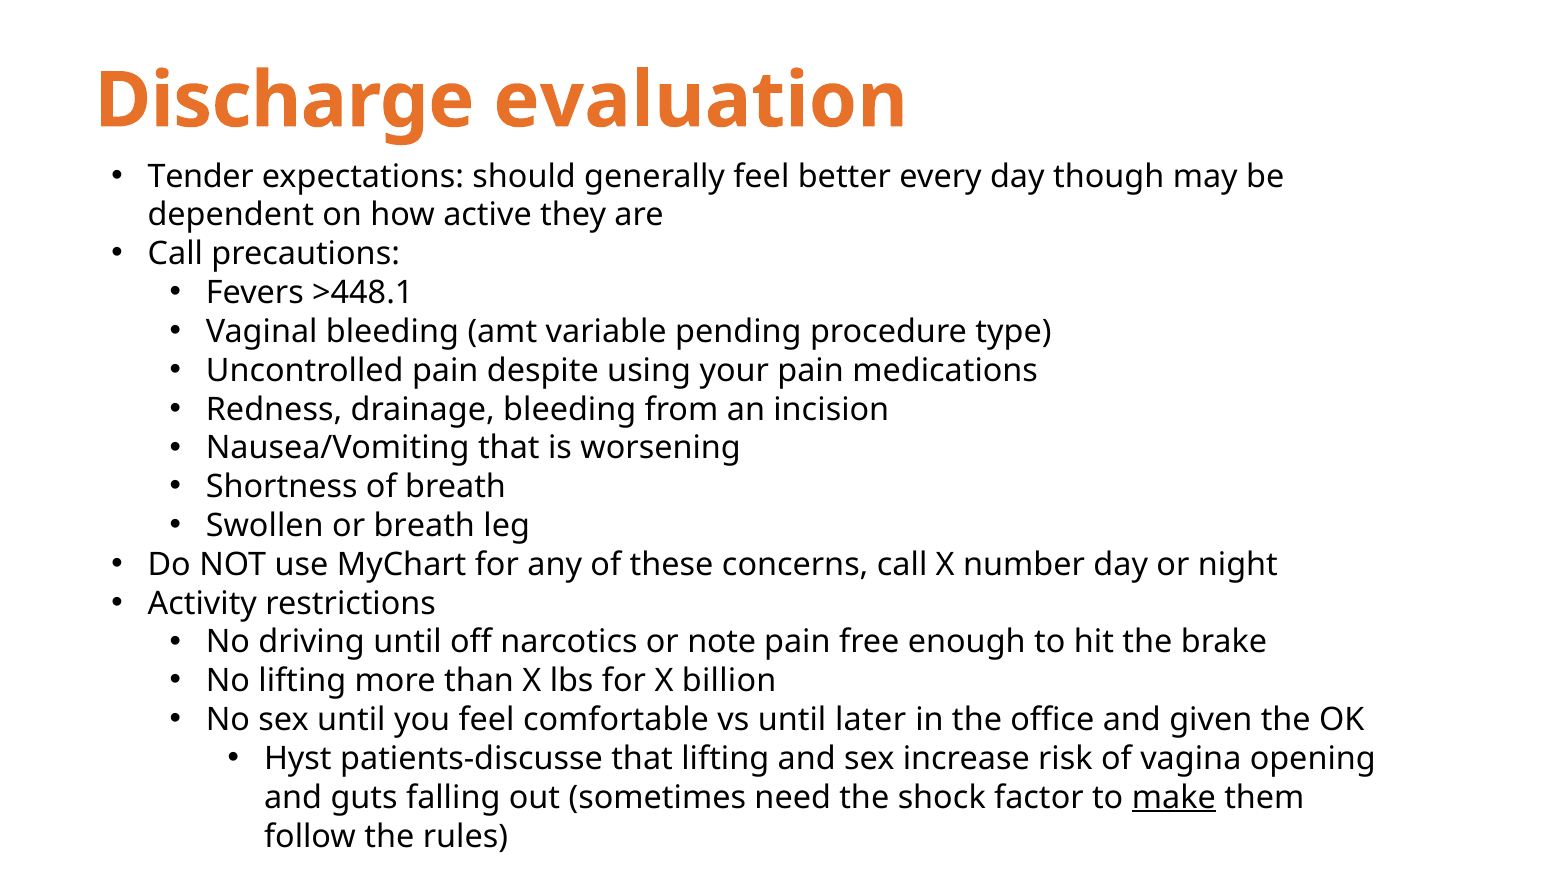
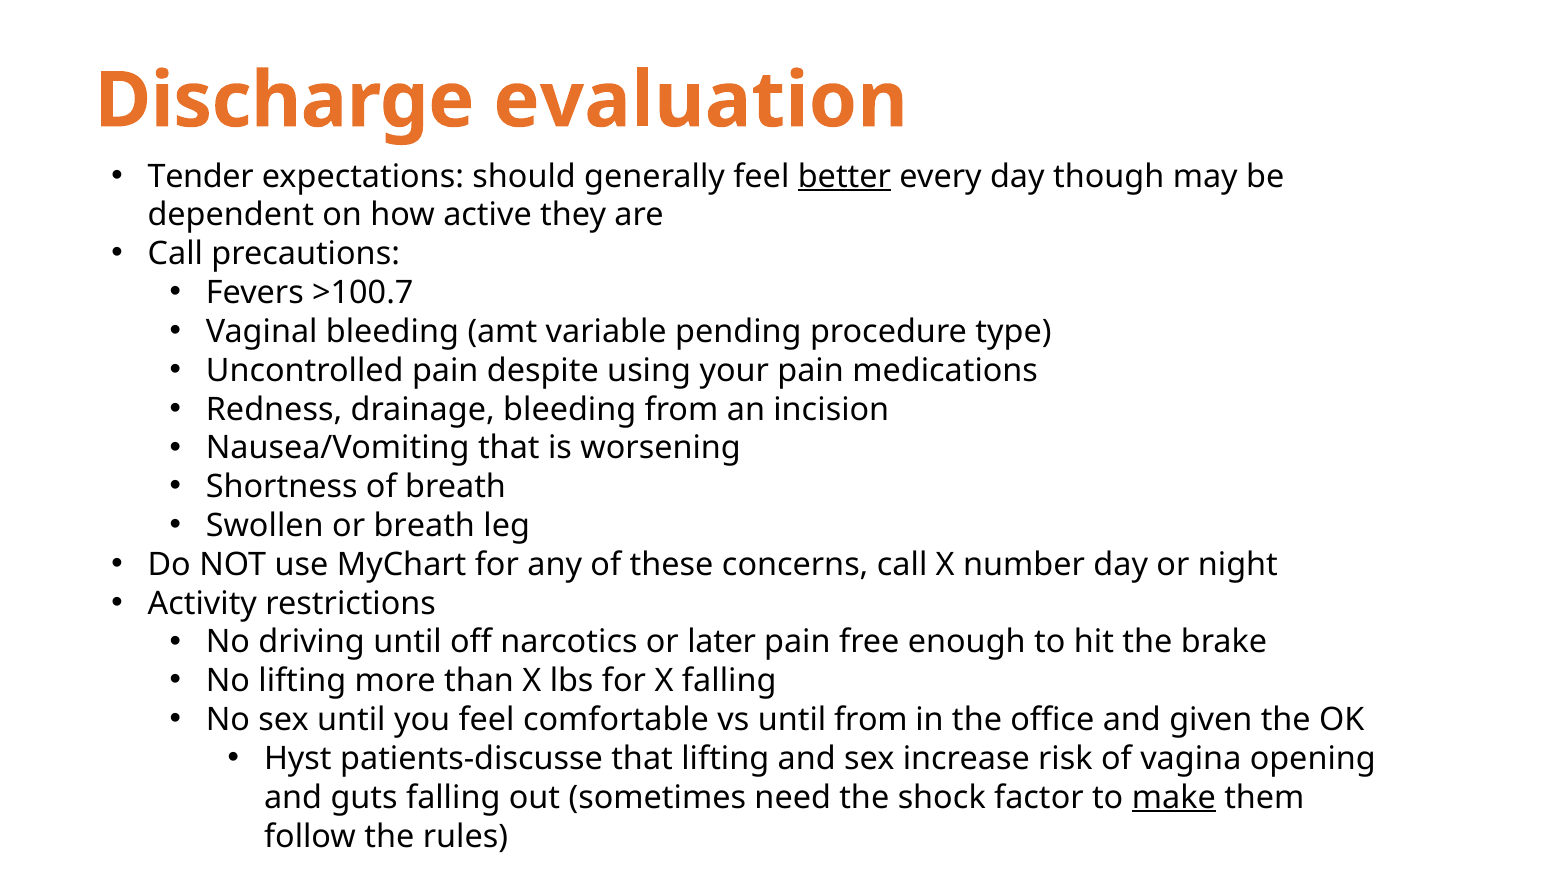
better underline: none -> present (844, 176)
>448.1: >448.1 -> >100.7 (363, 293)
note: note -> later (722, 642)
X billion: billion -> falling (729, 681)
until later: later -> from (871, 720)
